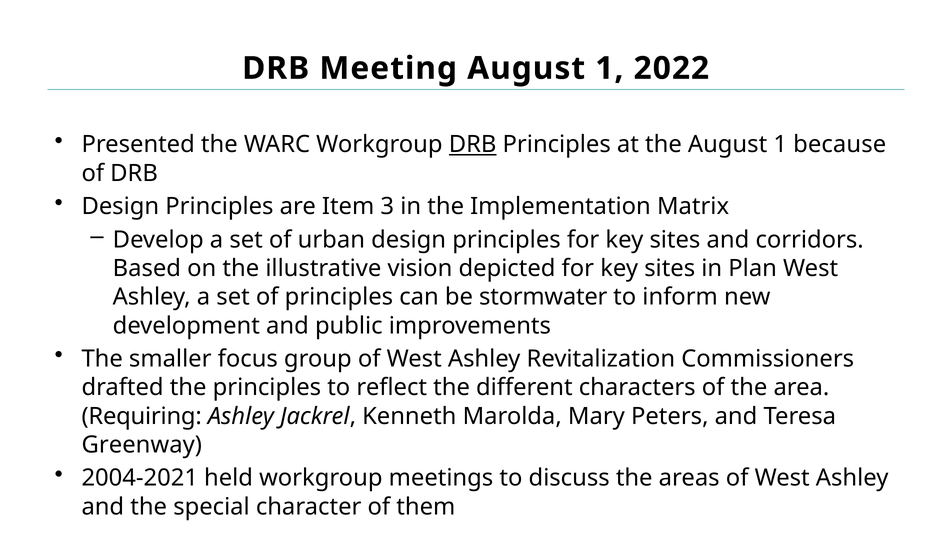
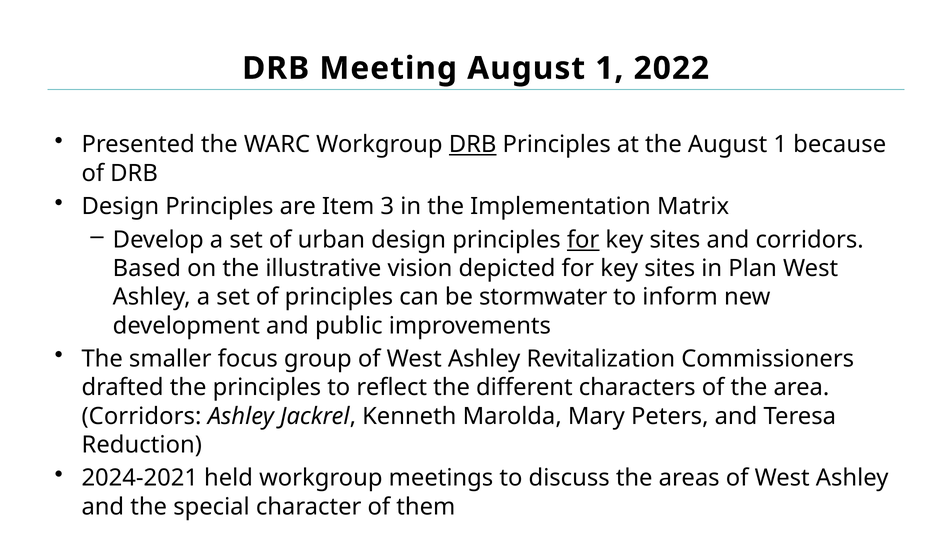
for underline: none -> present (583, 240)
Requiring: Requiring -> Corridors (141, 416)
Greenway: Greenway -> Reduction (142, 444)
2004-2021: 2004-2021 -> 2024-2021 (140, 478)
